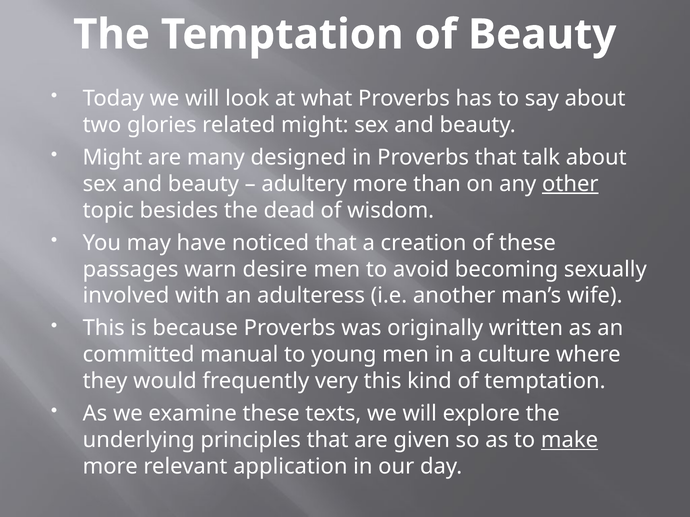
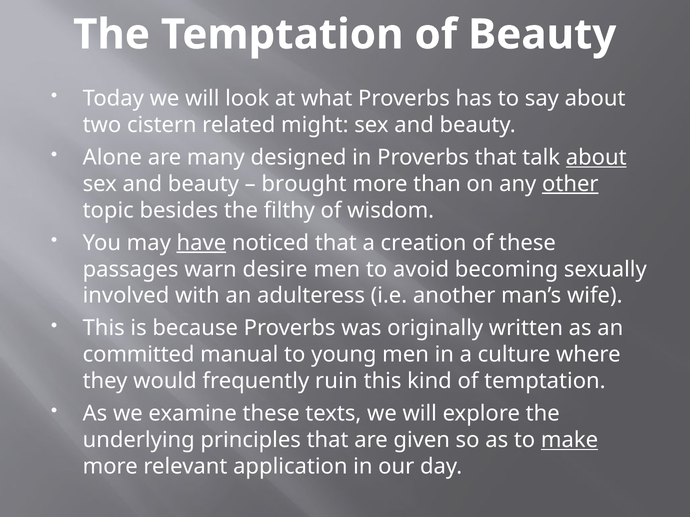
glories: glories -> cistern (162, 125)
Might: Might -> Alone (112, 158)
about underline: none -> present (596, 158)
adultery: adultery -> brought (304, 184)
dead: dead -> filthy (289, 211)
have underline: none -> present (201, 243)
very: very -> ruin (336, 381)
